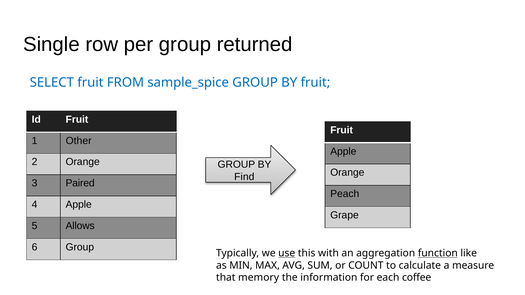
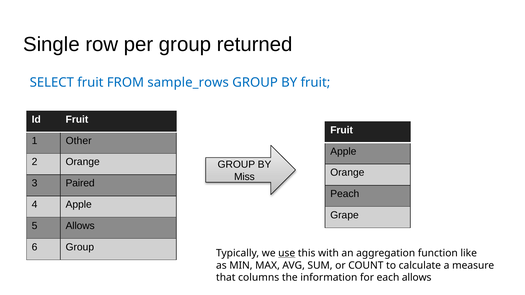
sample_spice: sample_spice -> sample_rows (188, 83)
Find: Find -> Miss (244, 177)
function underline: present -> none (438, 253)
memory: memory -> columns (259, 278)
each coffee: coffee -> allows (417, 278)
